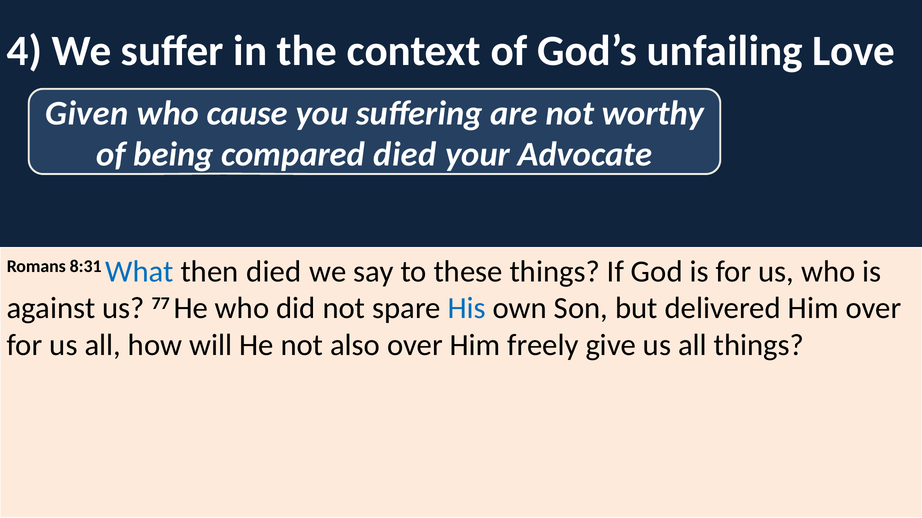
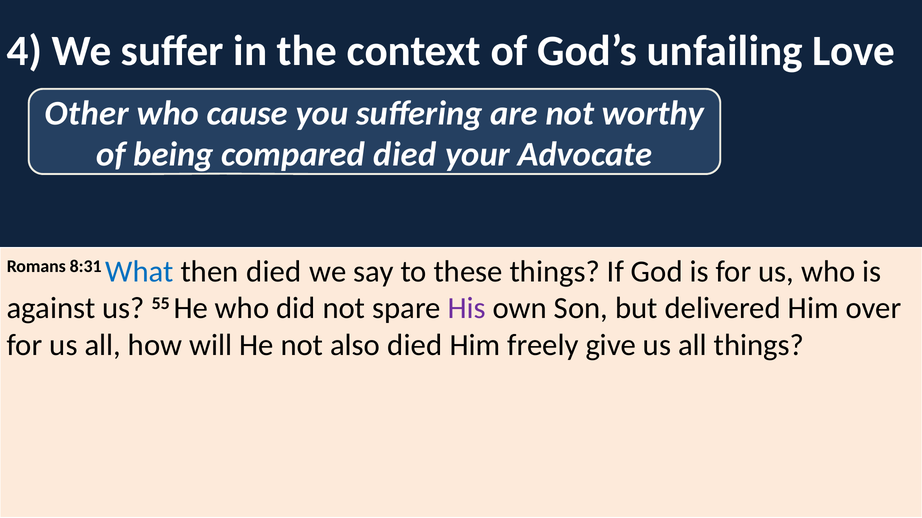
Given: Given -> Other (87, 113)
77: 77 -> 55 (161, 304)
His colour: blue -> purple (467, 309)
also over: over -> died (415, 346)
